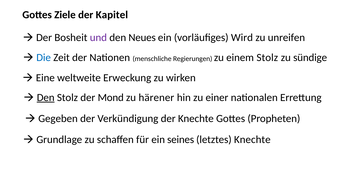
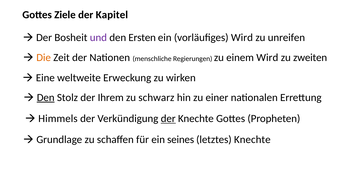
Neues: Neues -> Ersten (142, 37)
Die colour: blue -> orange (44, 58)
einem Stolz: Stolz -> Wird (267, 58)
sündige: sündige -> zweiten (310, 58)
Mond: Mond -> Ihrem (111, 98)
härener: härener -> schwarz (156, 98)
Gegeben: Gegeben -> Himmels (58, 119)
der underline: none -> present (168, 119)
